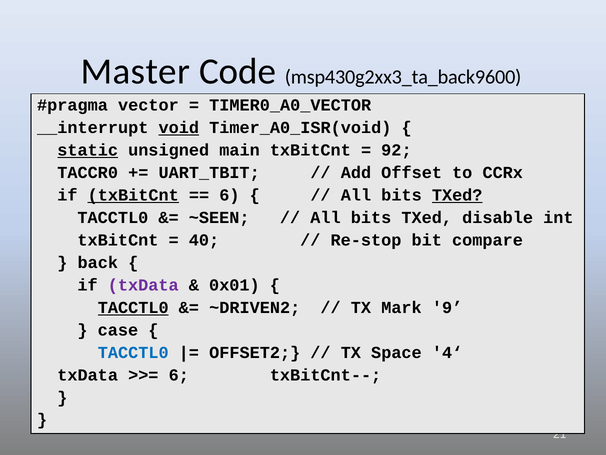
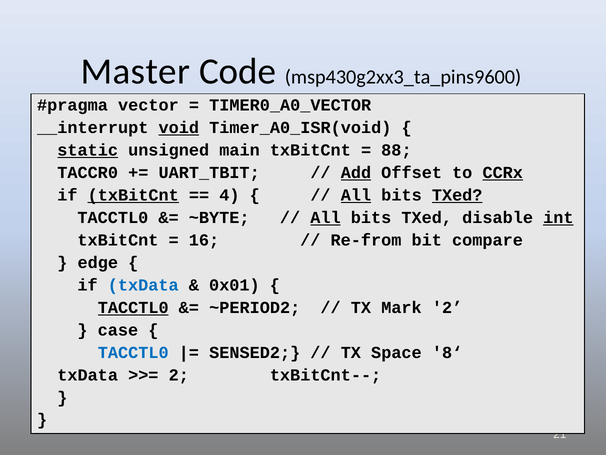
msp430g2xx3_ta_back9600: msp430g2xx3_ta_back9600 -> msp430g2xx3_ta_pins9600 (403, 77)
92: 92 -> 88 (396, 150)
Add underline: none -> present (356, 172)
CCRx underline: none -> present (503, 172)
6: 6 -> 4 (229, 195)
All underline: none -> present (356, 195)
~SEEN: ~SEEN -> ~BYTE (219, 217)
All underline: none -> present (325, 217)
int underline: none -> present (558, 217)
40: 40 -> 16 (204, 240)
Re-stop: Re-stop -> Re-from (366, 240)
back: back -> edge (98, 262)
txData colour: purple -> blue (143, 285)
~DRIVEN2: ~DRIVEN2 -> ~PERIOD2 (255, 307)
Mark 9: 9 -> 2 (447, 307)
OFFSET2: OFFSET2 -> SENSED2 (255, 352)
4‘: 4‘ -> 8‘ (447, 352)
6: 6 -> 2 (179, 375)
